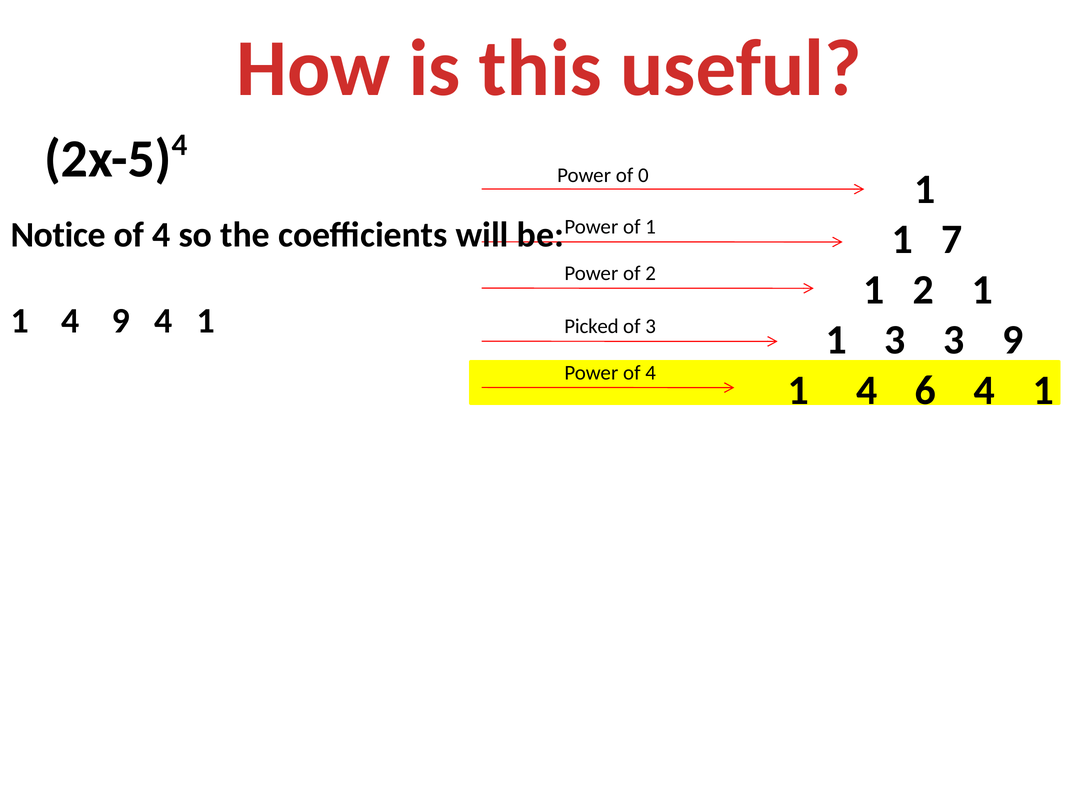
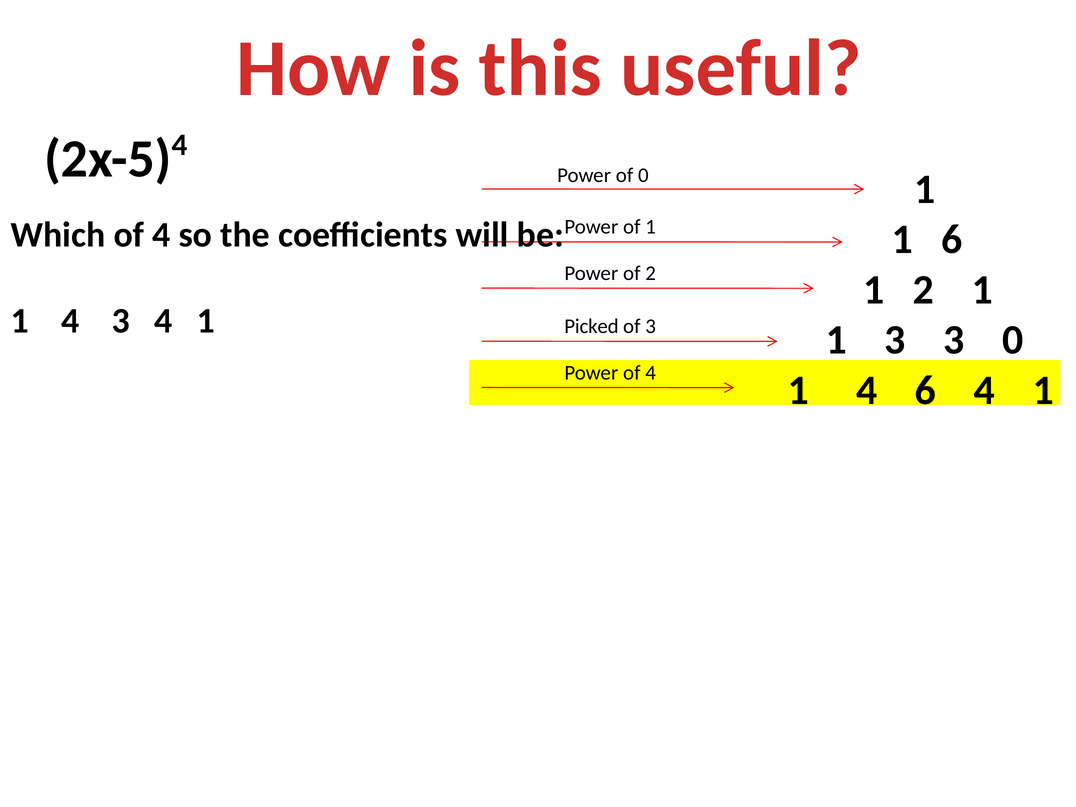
Notice: Notice -> Which (58, 235)
1 7: 7 -> 6 (952, 239)
4 9: 9 -> 3 (121, 321)
3 9: 9 -> 0 (1013, 340)
